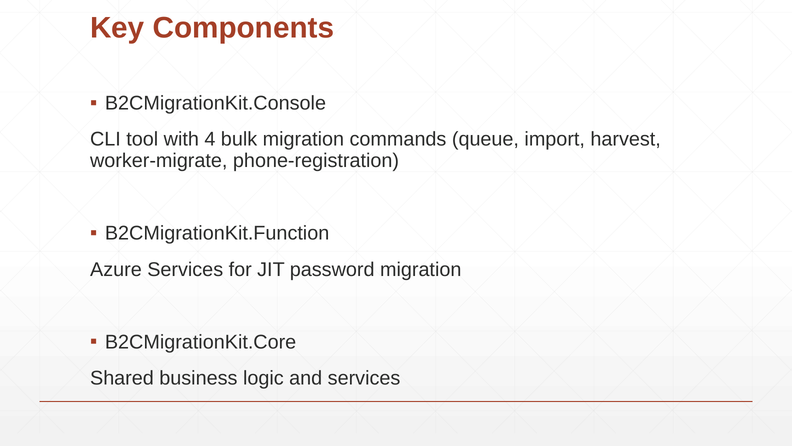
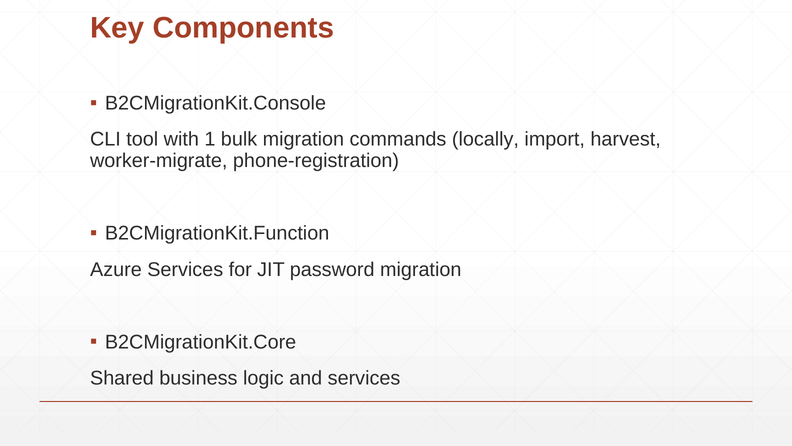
4: 4 -> 1 (210, 139)
queue: queue -> locally (485, 139)
